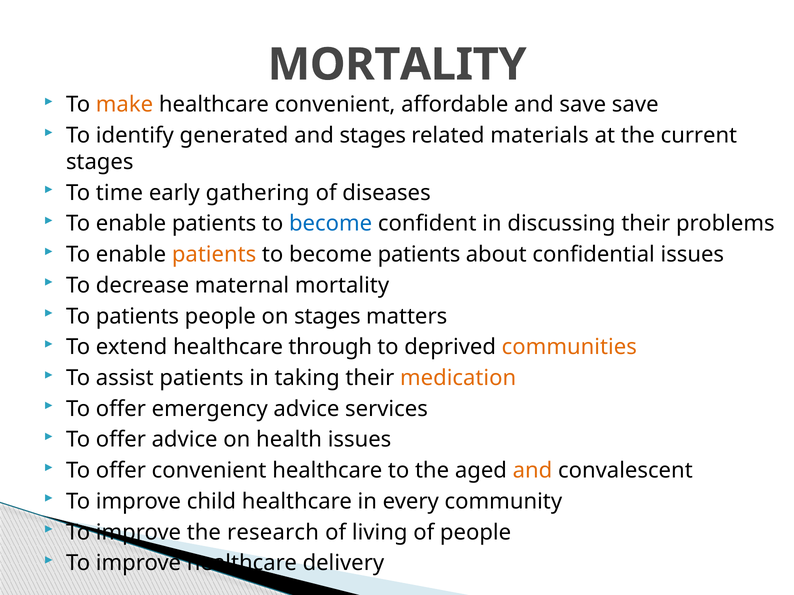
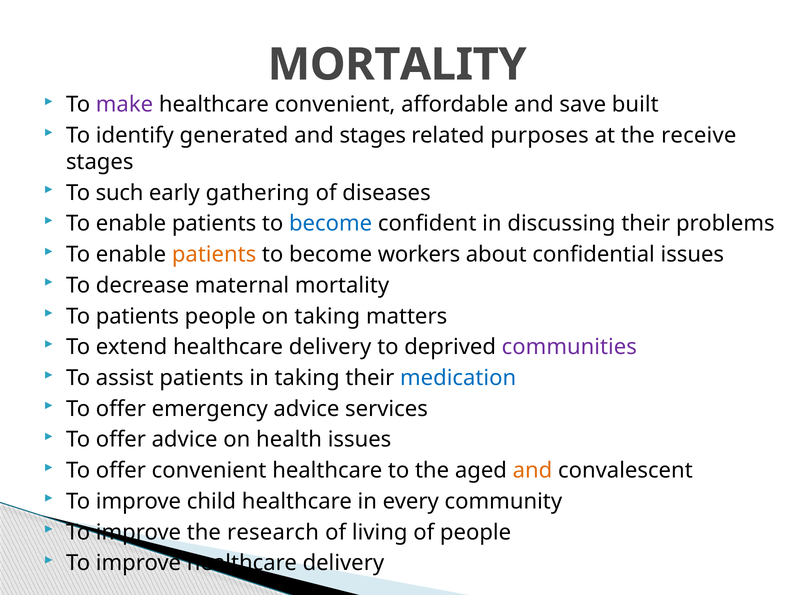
make colour: orange -> purple (124, 105)
save save: save -> built (635, 105)
materials: materials -> purposes (540, 136)
current: current -> receive (699, 136)
time: time -> such (120, 193)
become patients: patients -> workers (419, 255)
on stages: stages -> taking (327, 317)
extend healthcare through: through -> delivery (330, 347)
communities colour: orange -> purple (569, 347)
medication colour: orange -> blue (458, 378)
